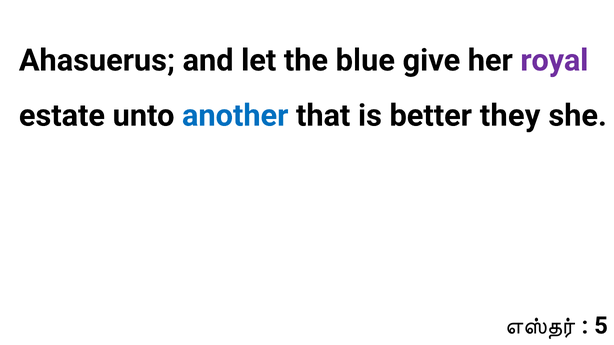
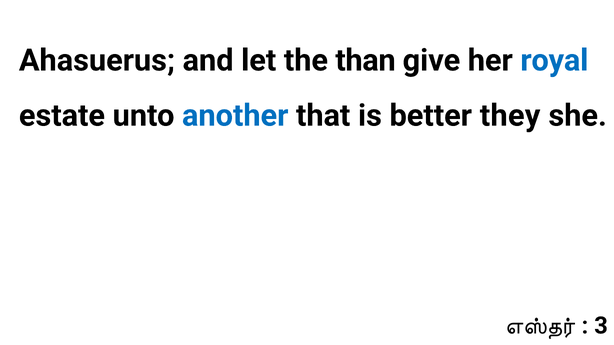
blue: blue -> than (365, 60)
royal colour: purple -> blue (554, 60)
5: 5 -> 3 (601, 326)
